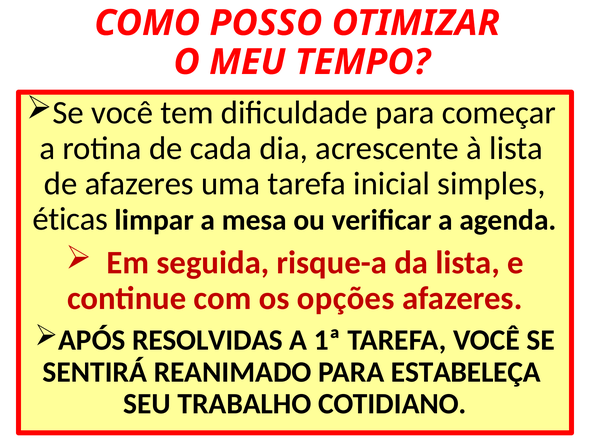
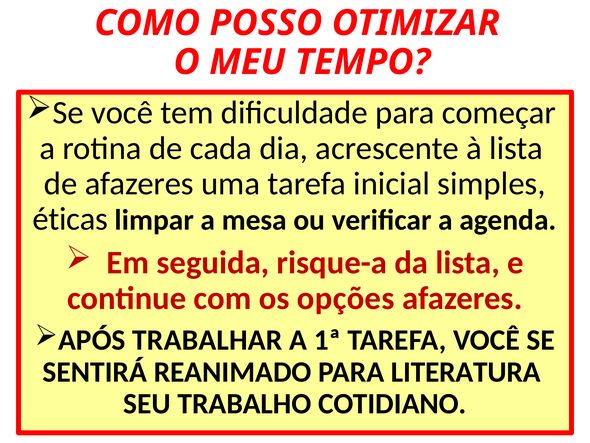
RESOLVIDAS: RESOLVIDAS -> TRABALHAR (207, 340)
ESTABELEÇA: ESTABELEÇA -> LITERATURA (466, 372)
